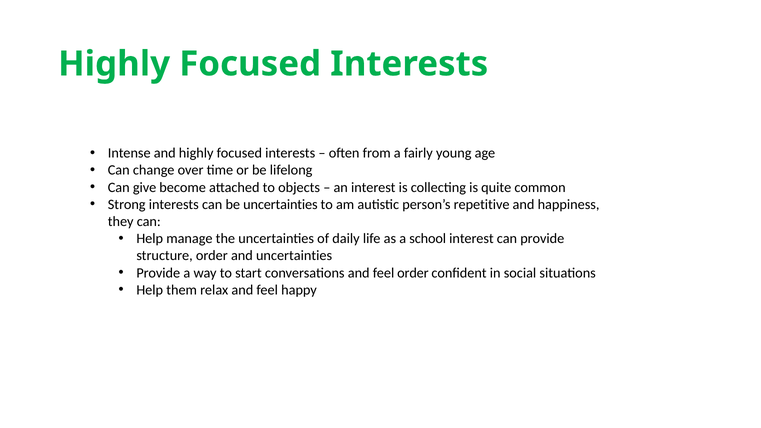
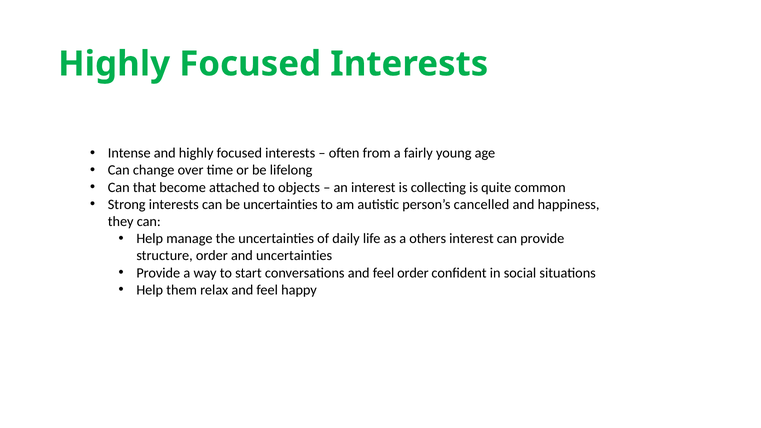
give: give -> that (145, 187)
repetitive: repetitive -> cancelled (481, 204)
school: school -> others (428, 239)
